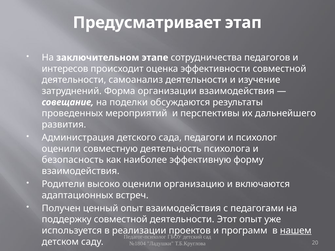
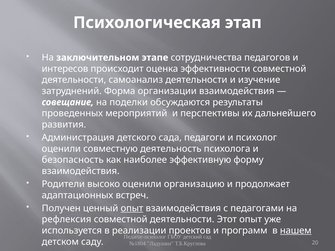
Предусматривает: Предусматривает -> Психологическая (147, 23)
включаются: включаются -> продолжает (263, 184)
опыт underline: none -> present (132, 208)
поддержку: поддержку -> рефлексия (67, 220)
